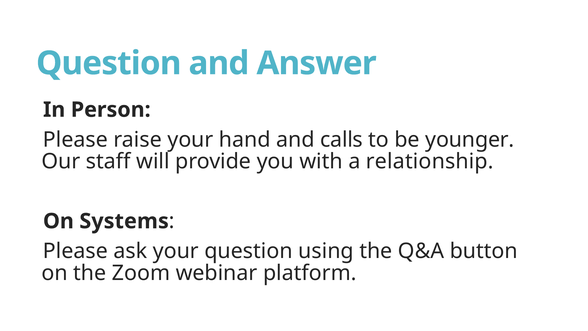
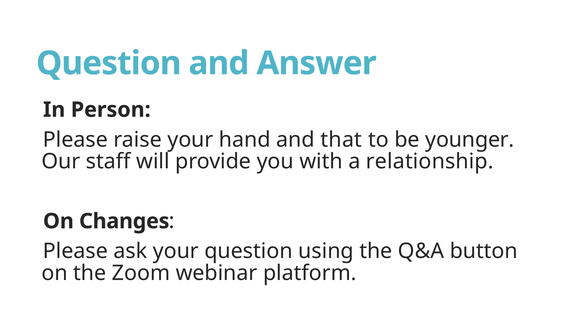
calls: calls -> that (341, 139)
Systems: Systems -> Changes (124, 221)
